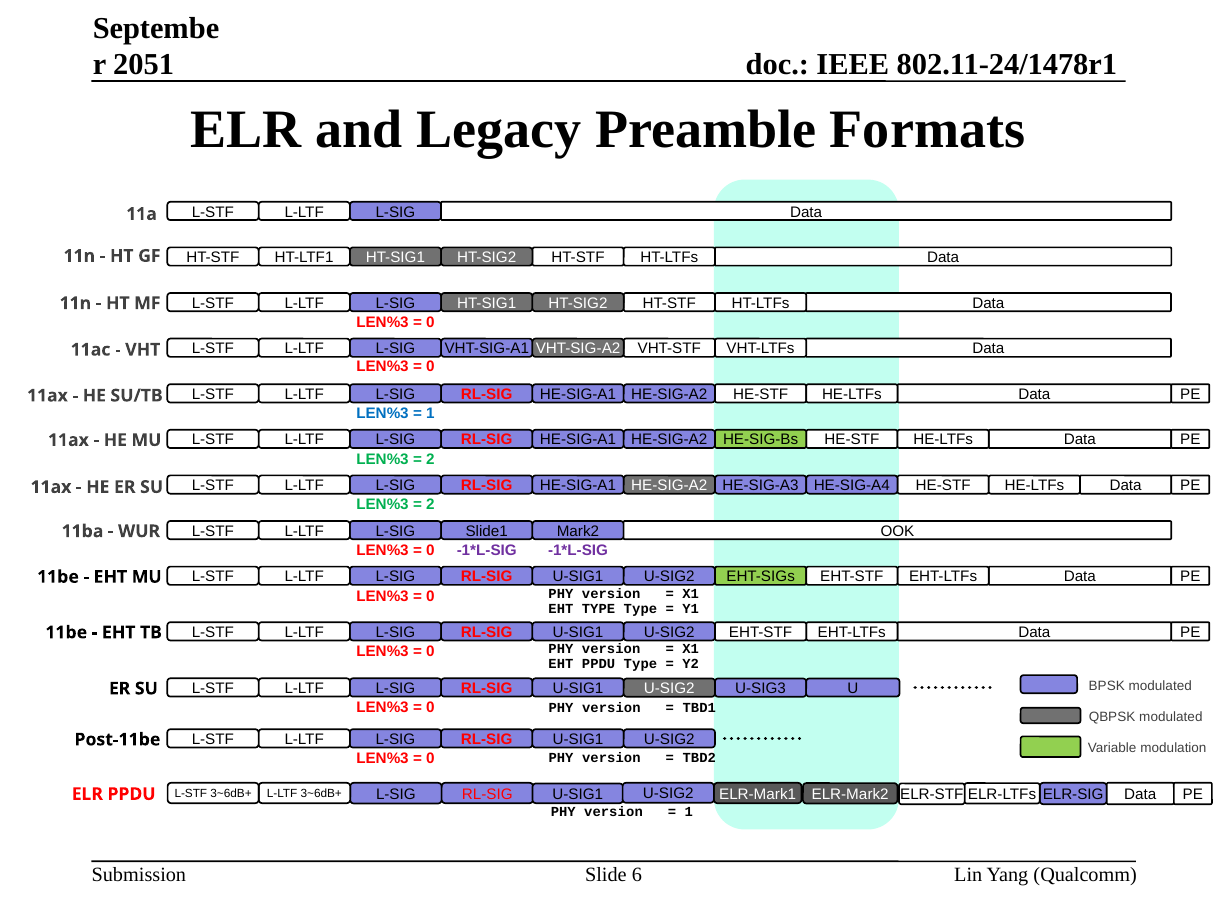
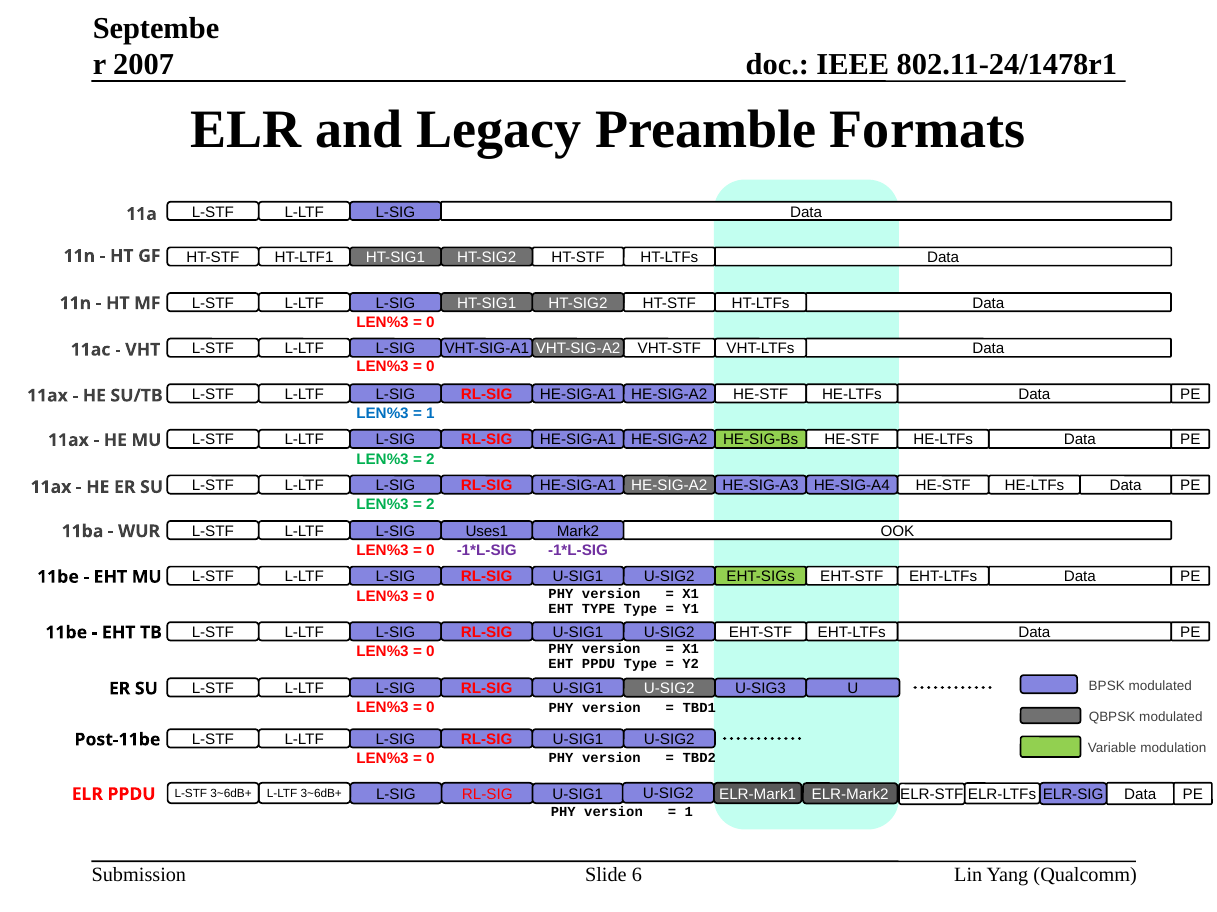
2051: 2051 -> 2007 (144, 65)
Slide1: Slide1 -> Uses1 (487, 532)
